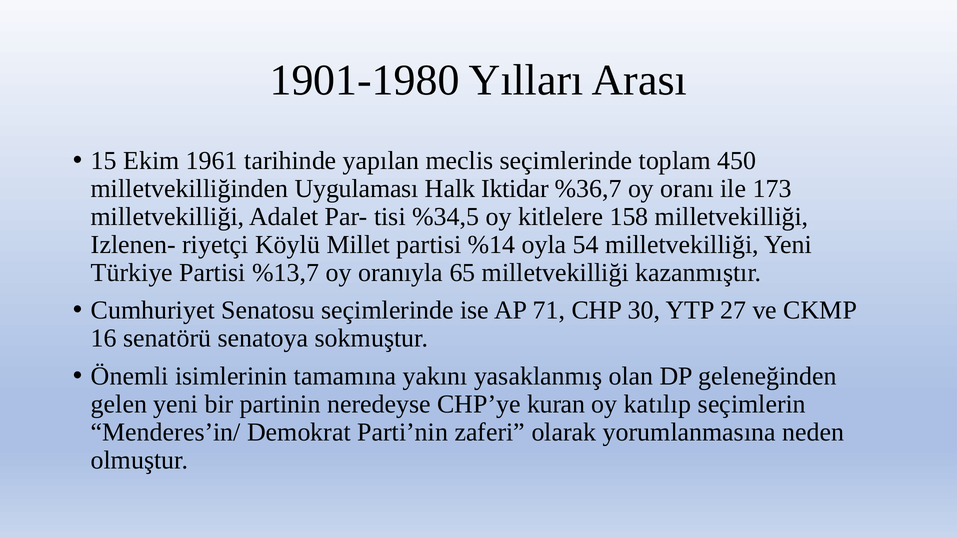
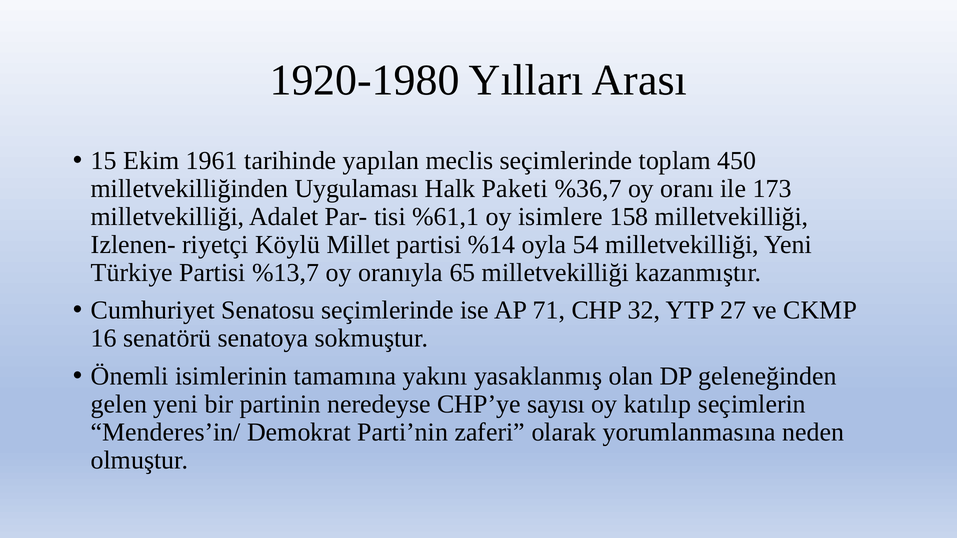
1901-1980: 1901-1980 -> 1920-1980 (365, 80)
Iktidar: Iktidar -> Paketi (515, 189)
%34,5: %34,5 -> %61,1 (446, 217)
kitlelere: kitlelere -> isimlere (560, 217)
30: 30 -> 32 (644, 311)
kuran: kuran -> sayısı (556, 404)
